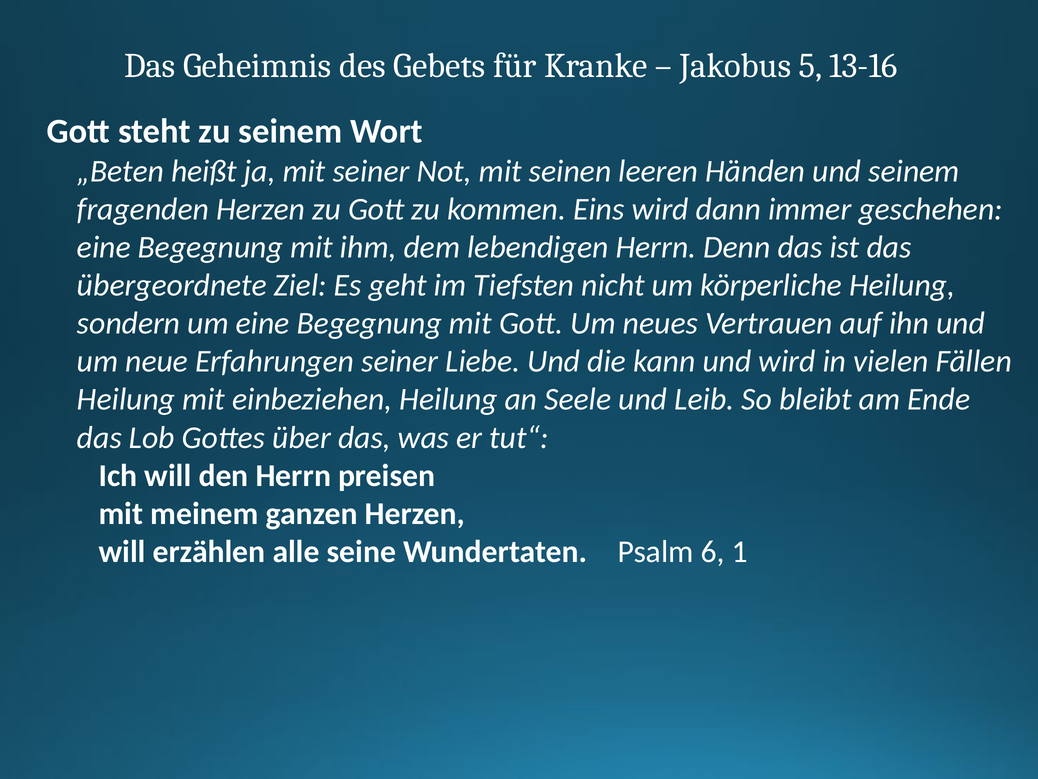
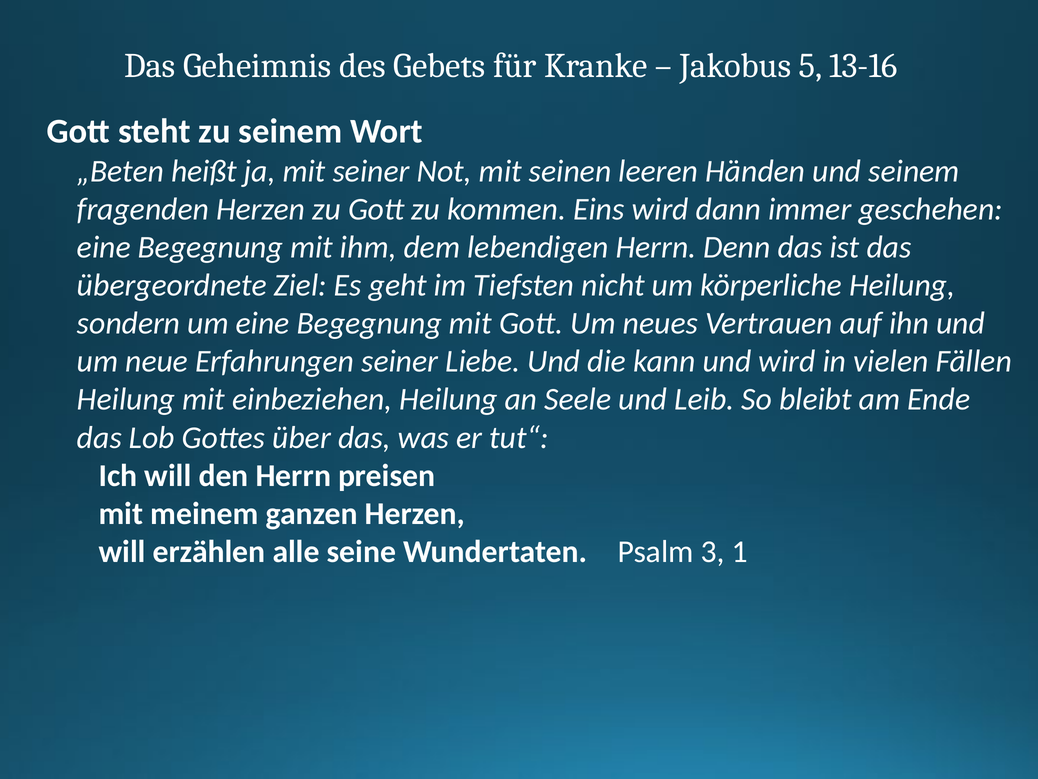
6: 6 -> 3 (713, 551)
